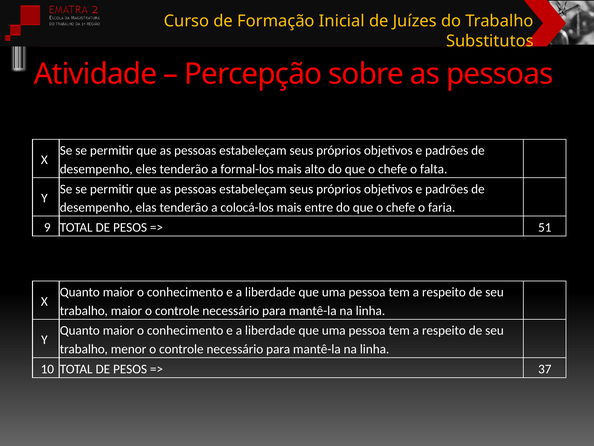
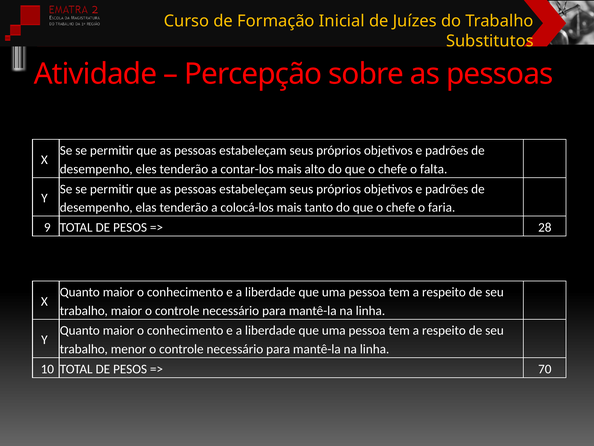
formal-los: formal-los -> contar-los (247, 169)
entre: entre -> tanto (319, 207)
51: 51 -> 28 (545, 227)
37: 37 -> 70 (545, 369)
